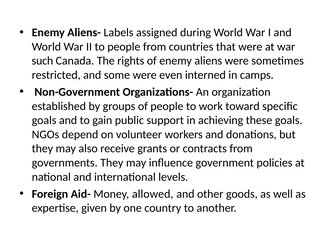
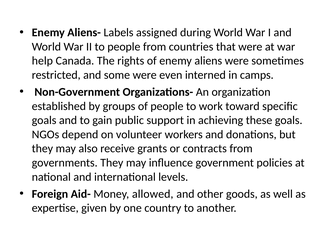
such: such -> help (42, 61)
